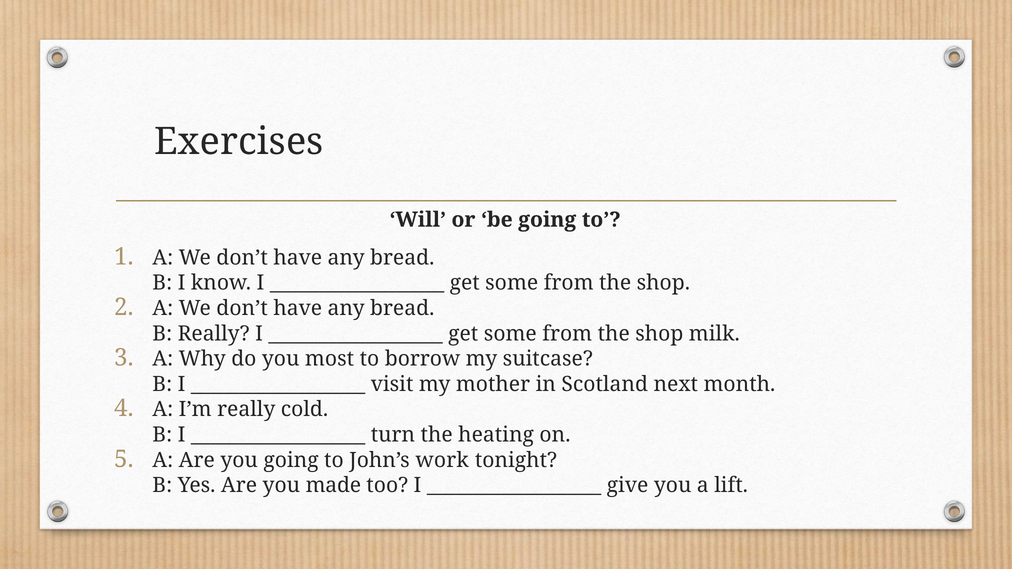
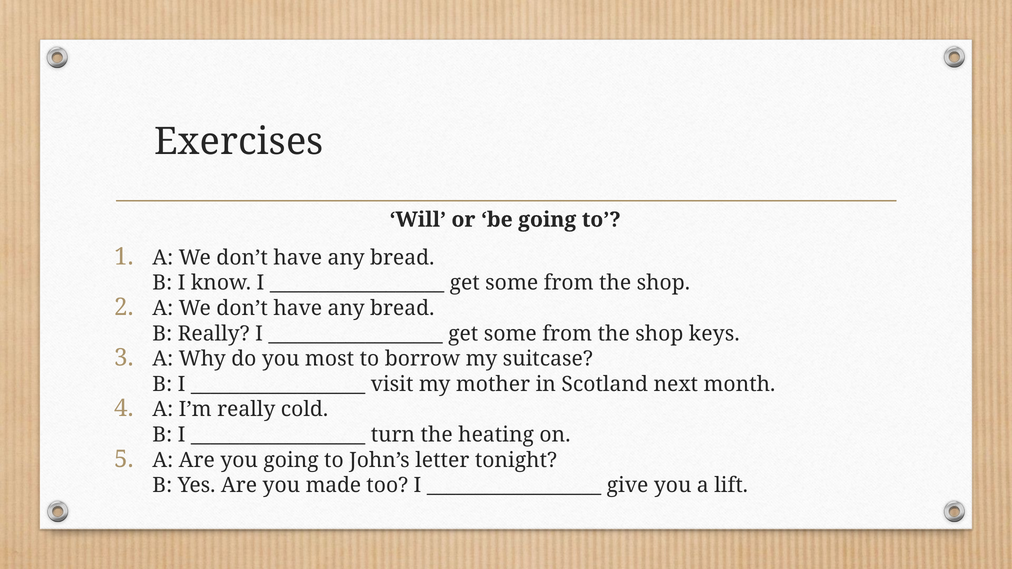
milk: milk -> keys (714, 334)
work: work -> letter (442, 460)
